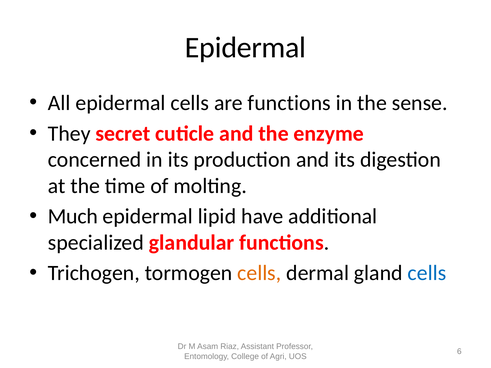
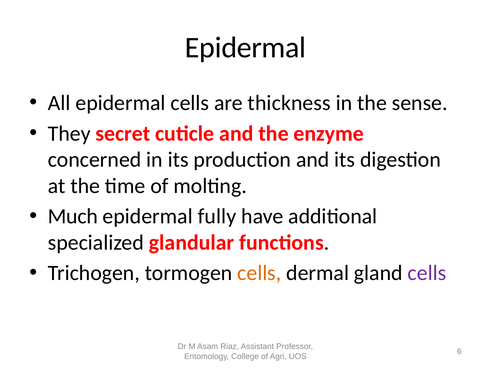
are functions: functions -> thickness (289, 103)
lipid: lipid -> fully (217, 217)
cells colour: blue -> purple (427, 273)
